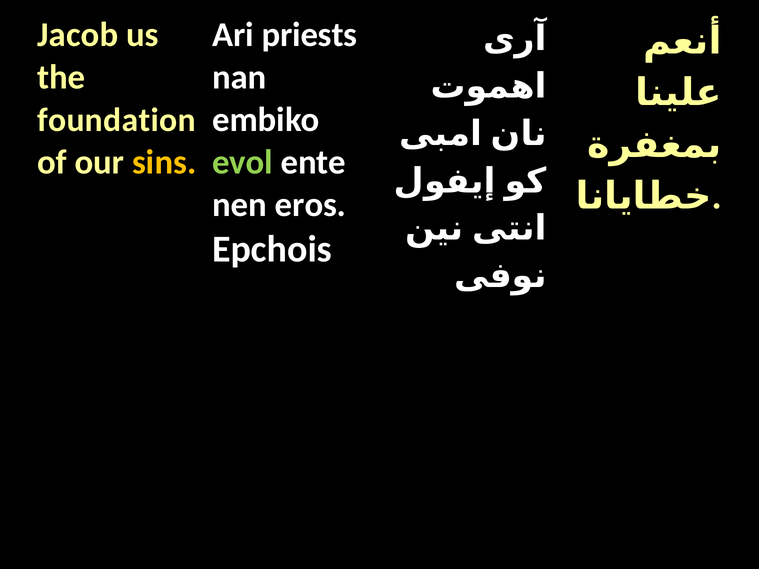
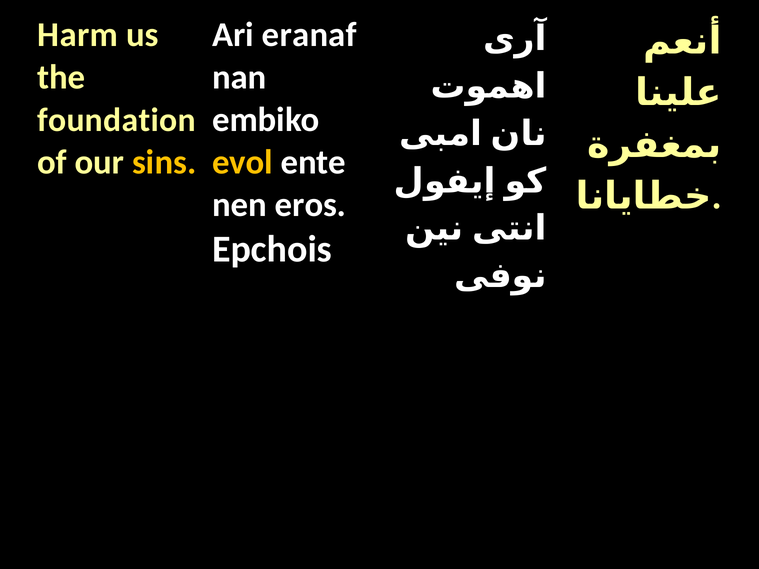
Jacob: Jacob -> Harm (78, 35)
priests: priests -> eranaf (309, 35)
evol colour: light green -> yellow (242, 162)
